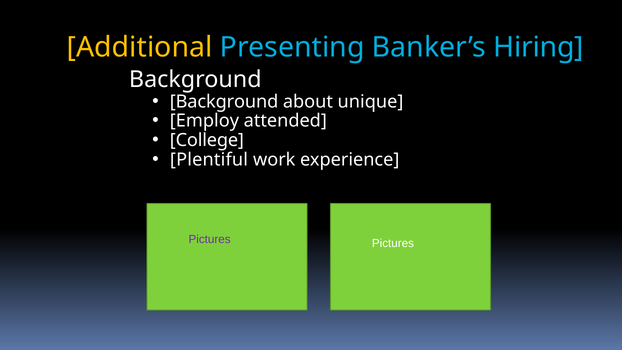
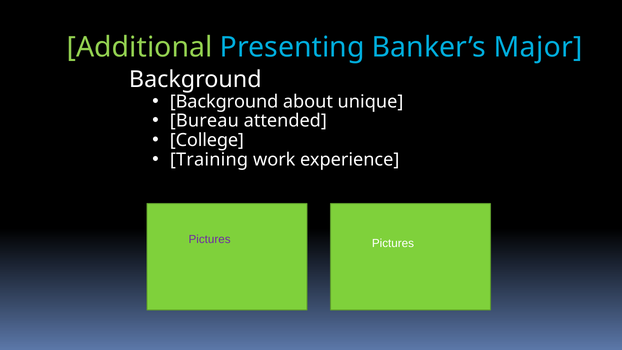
Additional colour: yellow -> light green (140, 48)
Hiring: Hiring -> Major (538, 48)
Employ: Employ -> Bureau (204, 121)
Plentiful: Plentiful -> Training (209, 160)
